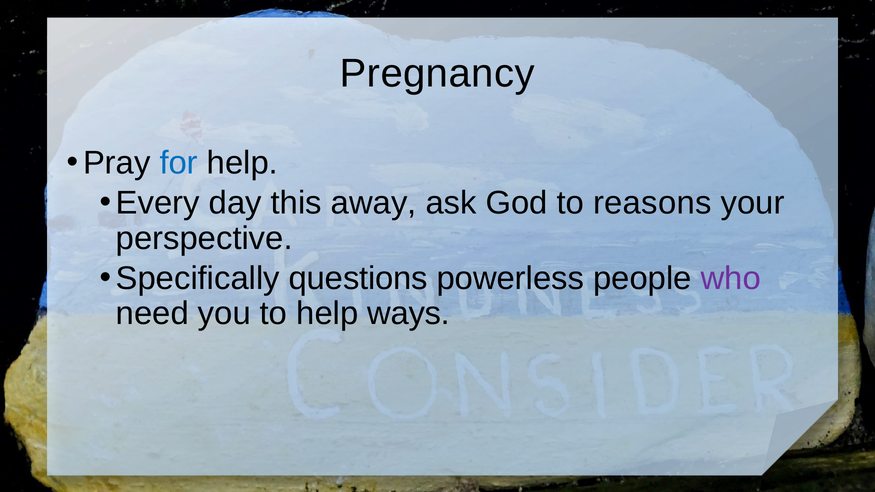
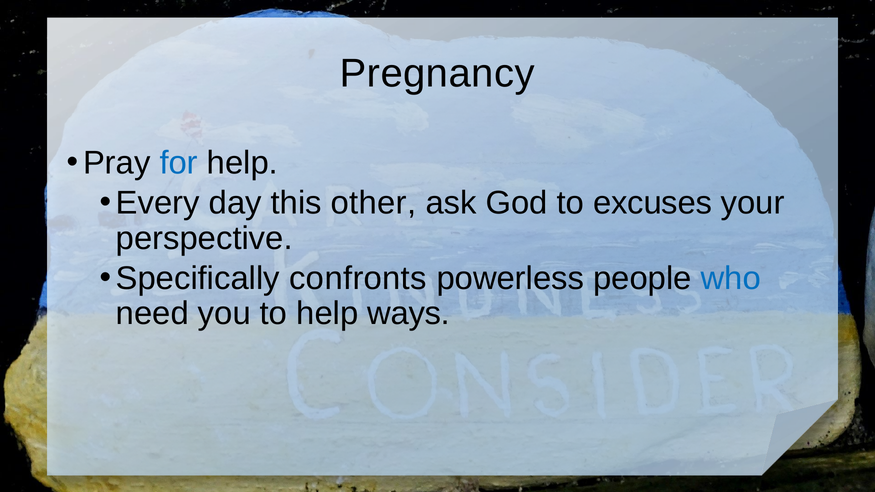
away: away -> other (374, 203)
reasons: reasons -> excuses (653, 203)
questions: questions -> confronts (358, 278)
who colour: purple -> blue (731, 278)
